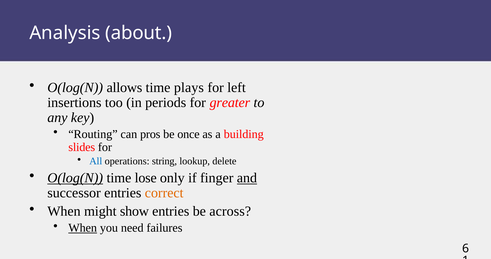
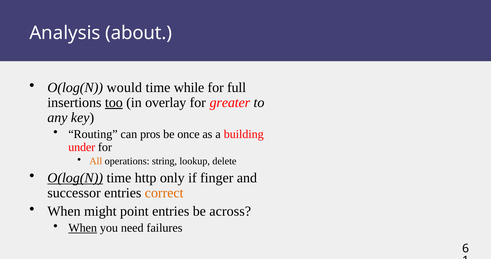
allows: allows -> would (124, 88)
plays: plays -> while (189, 88)
left: left -> full (237, 88)
too underline: none -> present (114, 103)
periods: periods -> overlay (166, 103)
slides: slides -> under (82, 147)
All colour: blue -> orange (96, 161)
lose: lose -> http (146, 178)
and underline: present -> none (247, 178)
show: show -> point (134, 212)
